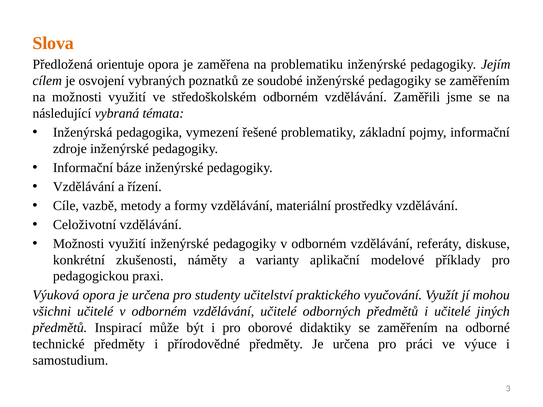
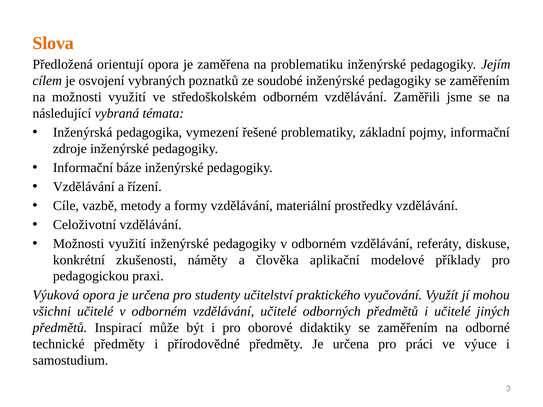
orientuje: orientuje -> orientují (120, 65)
varianty: varianty -> člověka (277, 260)
